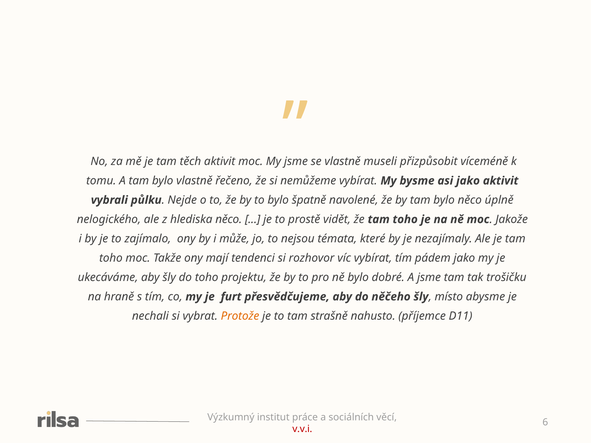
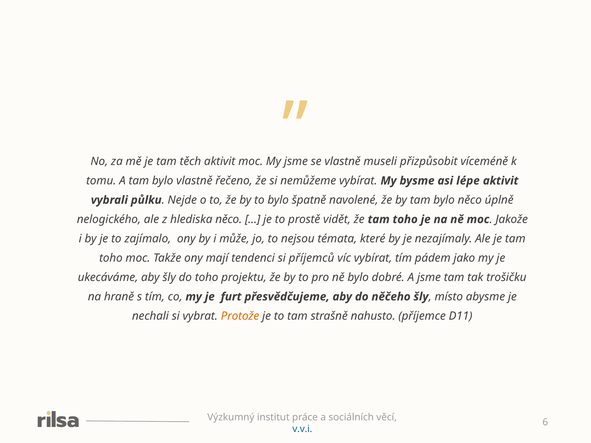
asi jako: jako -> lépe (468, 181)
rozhovor: rozhovor -> příjemců (311, 258)
v.v.i colour: red -> blue (302, 429)
